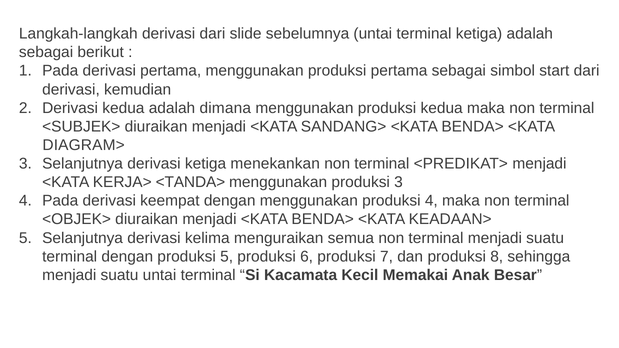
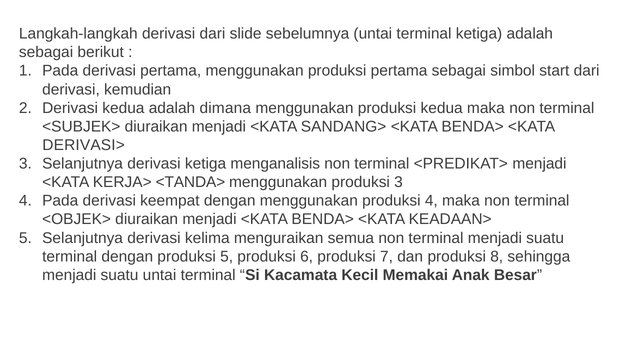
DIAGRAM>: DIAGRAM> -> DERIVASI> (84, 145)
menekankan: menekankan -> menganalisis (275, 164)
